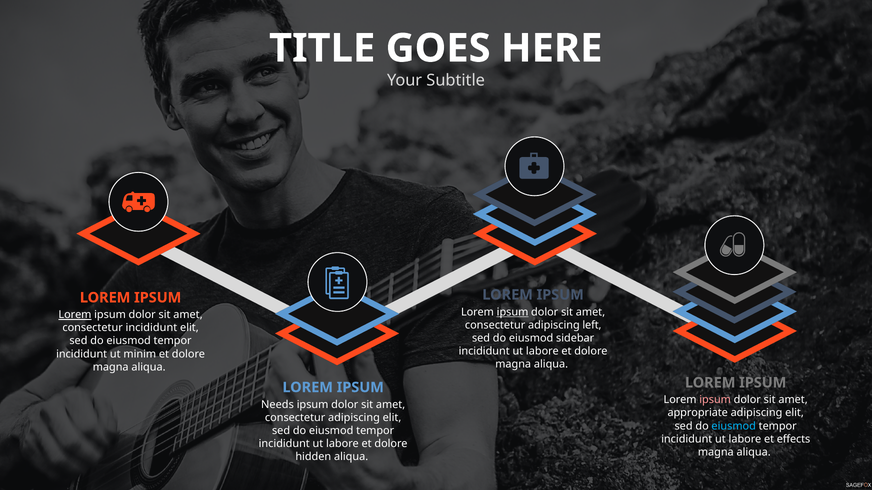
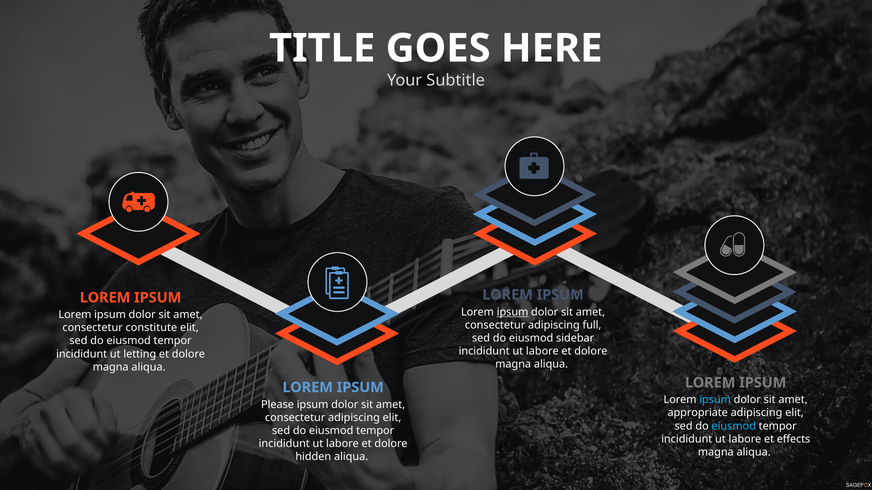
Lorem underline: present -> none (75, 315)
left: left -> full (592, 325)
consectetur incididunt: incididunt -> constitute (151, 328)
minim: minim -> letting (140, 354)
ipsum colour: pink -> light blue (715, 400)
Needs: Needs -> Please (278, 405)
